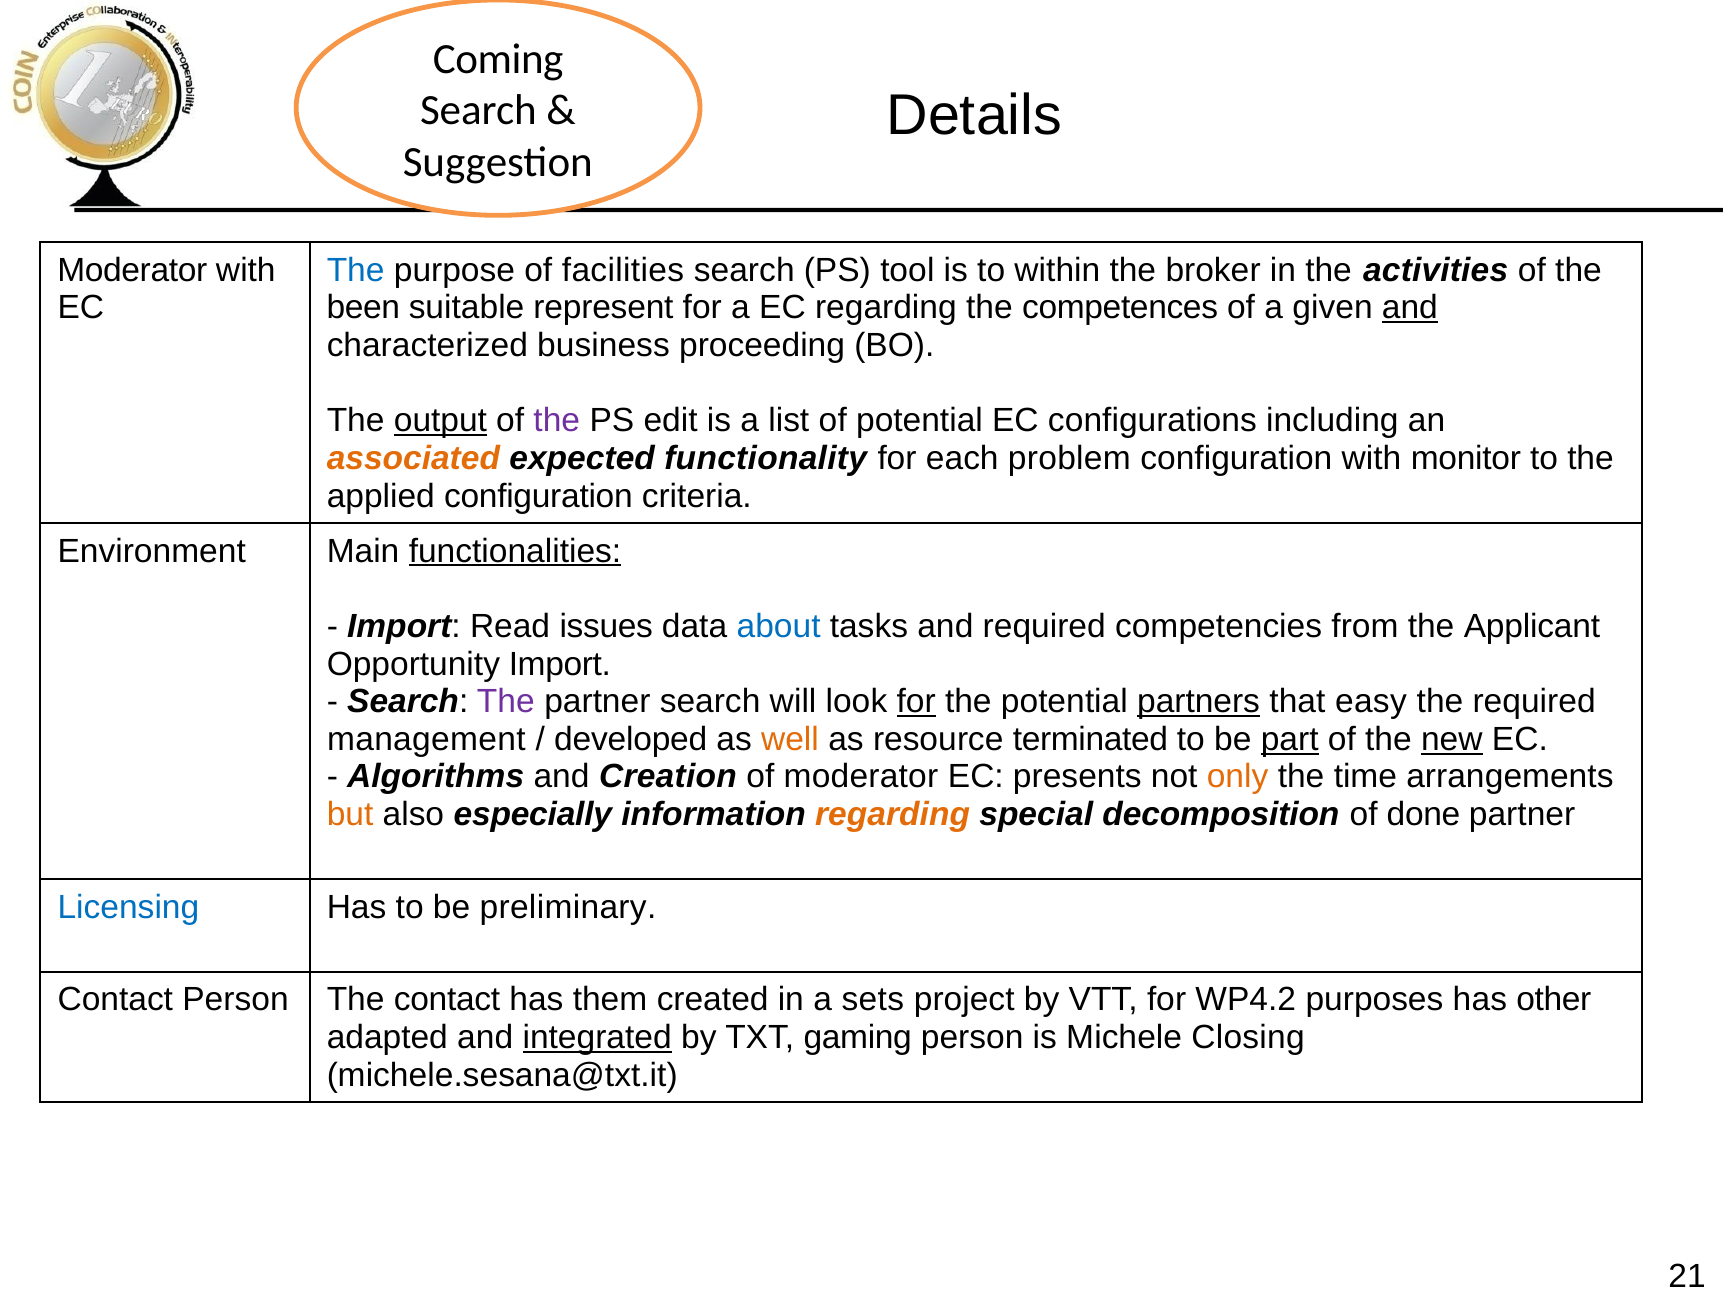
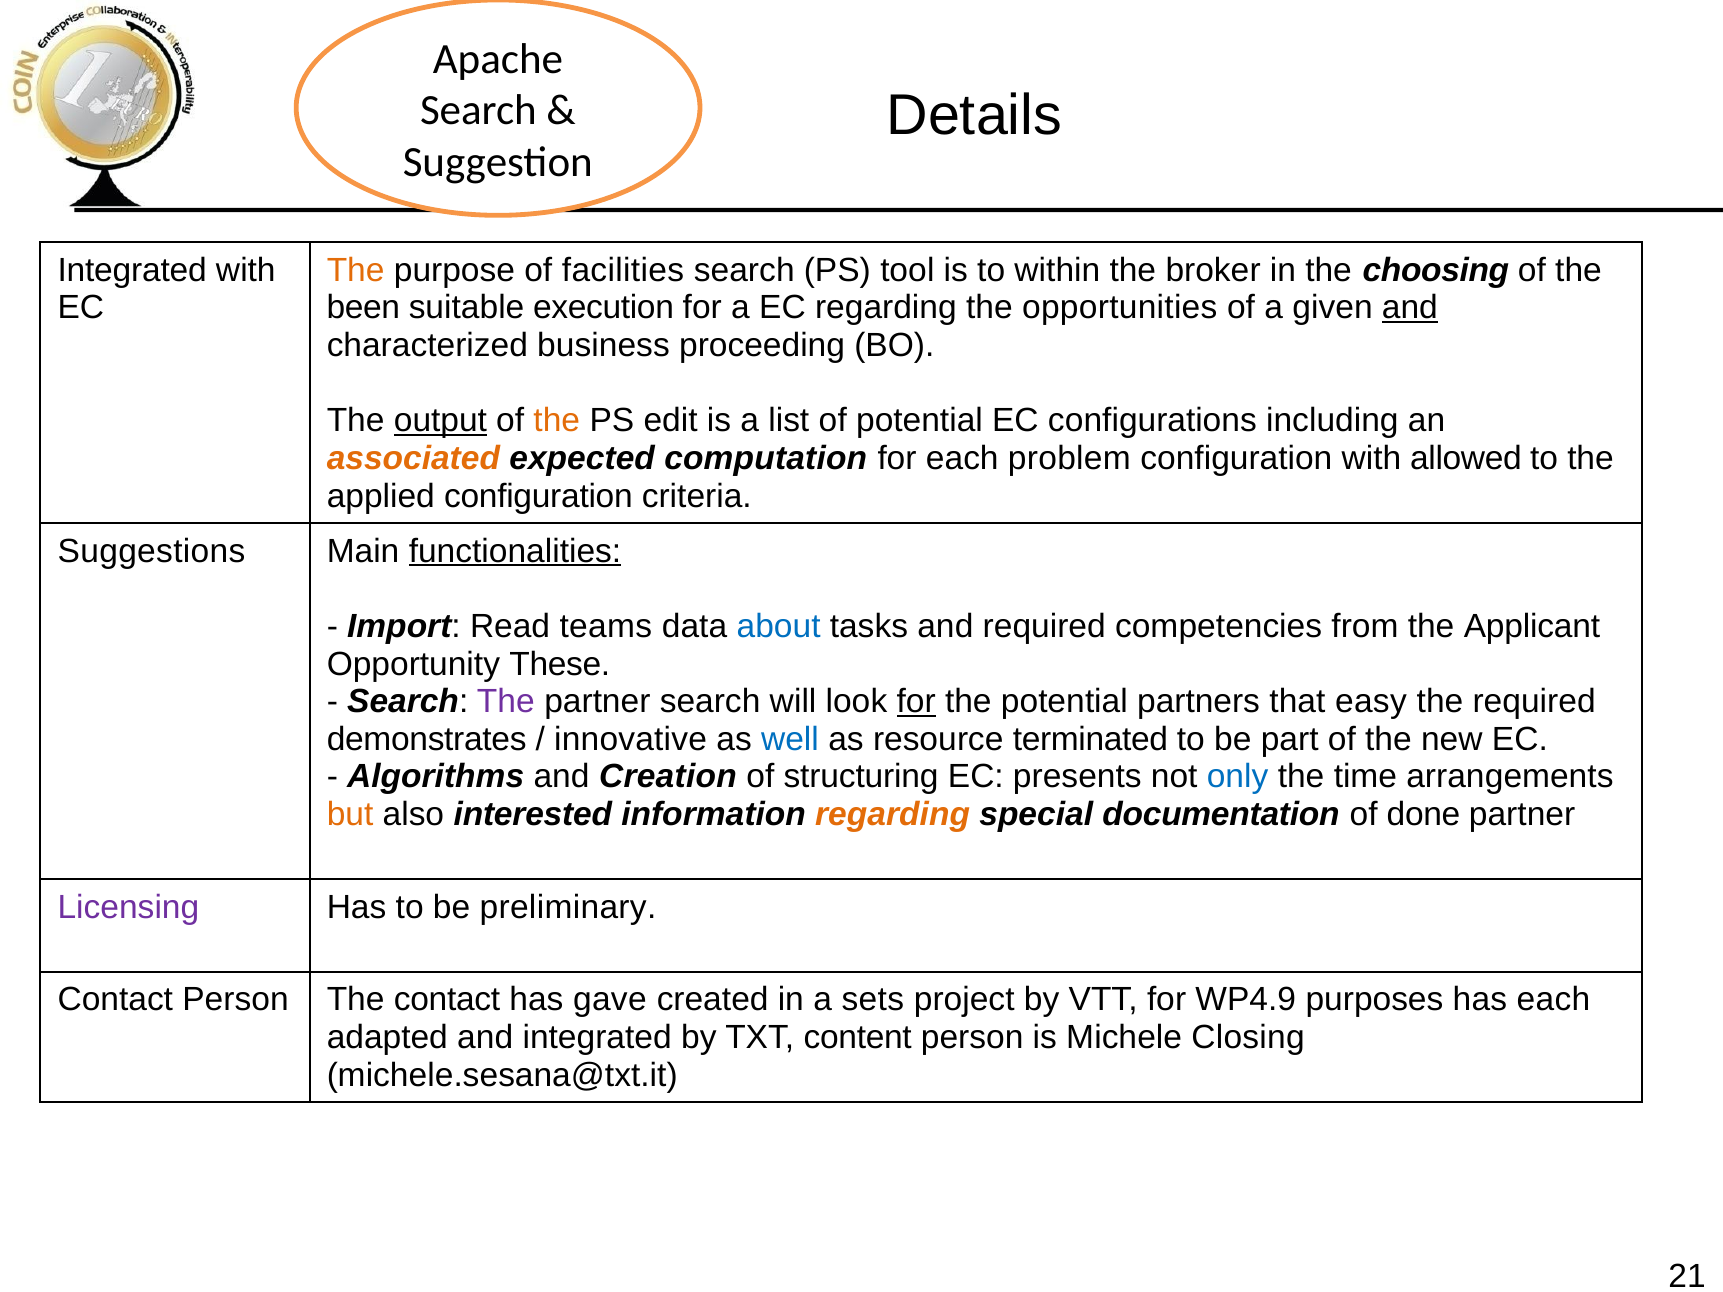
Coming: Coming -> Apache (498, 59)
Moderator: Moderator -> Integrated (132, 270)
The colour: blue -> orange (356, 270)
activities: activities -> choosing (1436, 270)
represent: represent -> execution (604, 308)
competences: competences -> opportunities (1120, 308)
the colour: purple -> orange (557, 421)
functionality: functionality -> computation (766, 459)
monitor: monitor -> allowed (1466, 459)
Environment: Environment -> Suggestions (152, 551)
issues: issues -> teams (606, 626)
Opportunity Import: Import -> These (560, 664)
partners underline: present -> none (1199, 702)
management: management -> demonstrates (427, 739)
developed: developed -> innovative (631, 739)
well colour: orange -> blue (790, 739)
part underline: present -> none (1290, 739)
new underline: present -> none (1452, 739)
of moderator: moderator -> structuring (861, 777)
only colour: orange -> blue (1238, 777)
especially: especially -> interested (533, 815)
decomposition: decomposition -> documentation (1221, 815)
Licensing colour: blue -> purple (128, 907)
them: them -> gave (610, 1000)
WP4.2: WP4.2 -> WP4.9 (1246, 1000)
has other: other -> each (1553, 1000)
integrated underline: present -> none (597, 1038)
gaming: gaming -> content (858, 1038)
